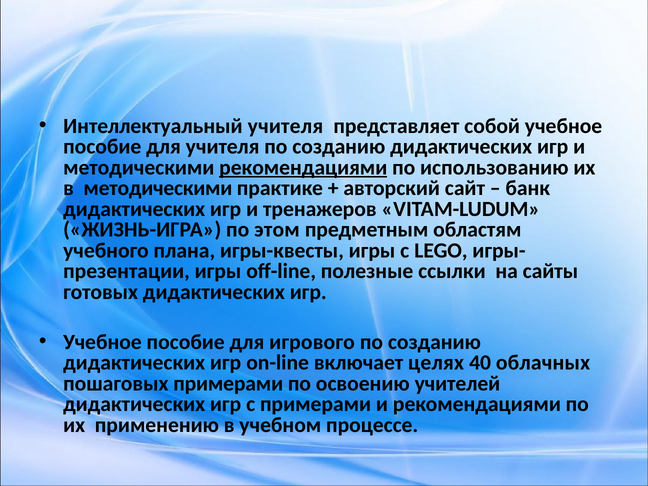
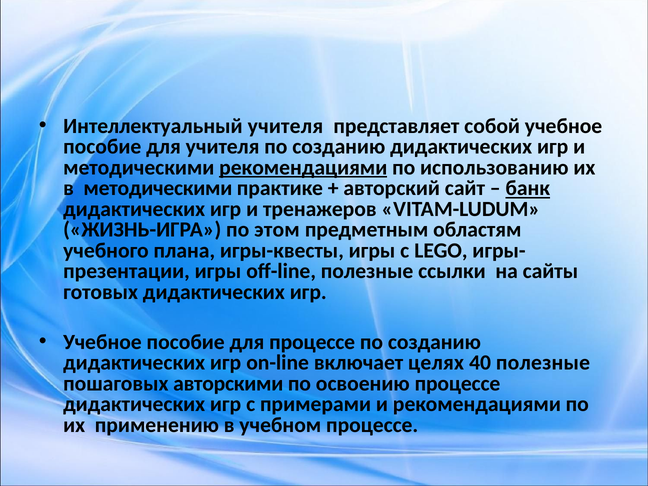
банк underline: none -> present (528, 188)
для игрового: игрового -> процессе (312, 342)
40 облачных: облачных -> полезные (543, 363)
пошаговых примерами: примерами -> авторскими (228, 384)
освоению учителей: учителей -> процессе (457, 384)
